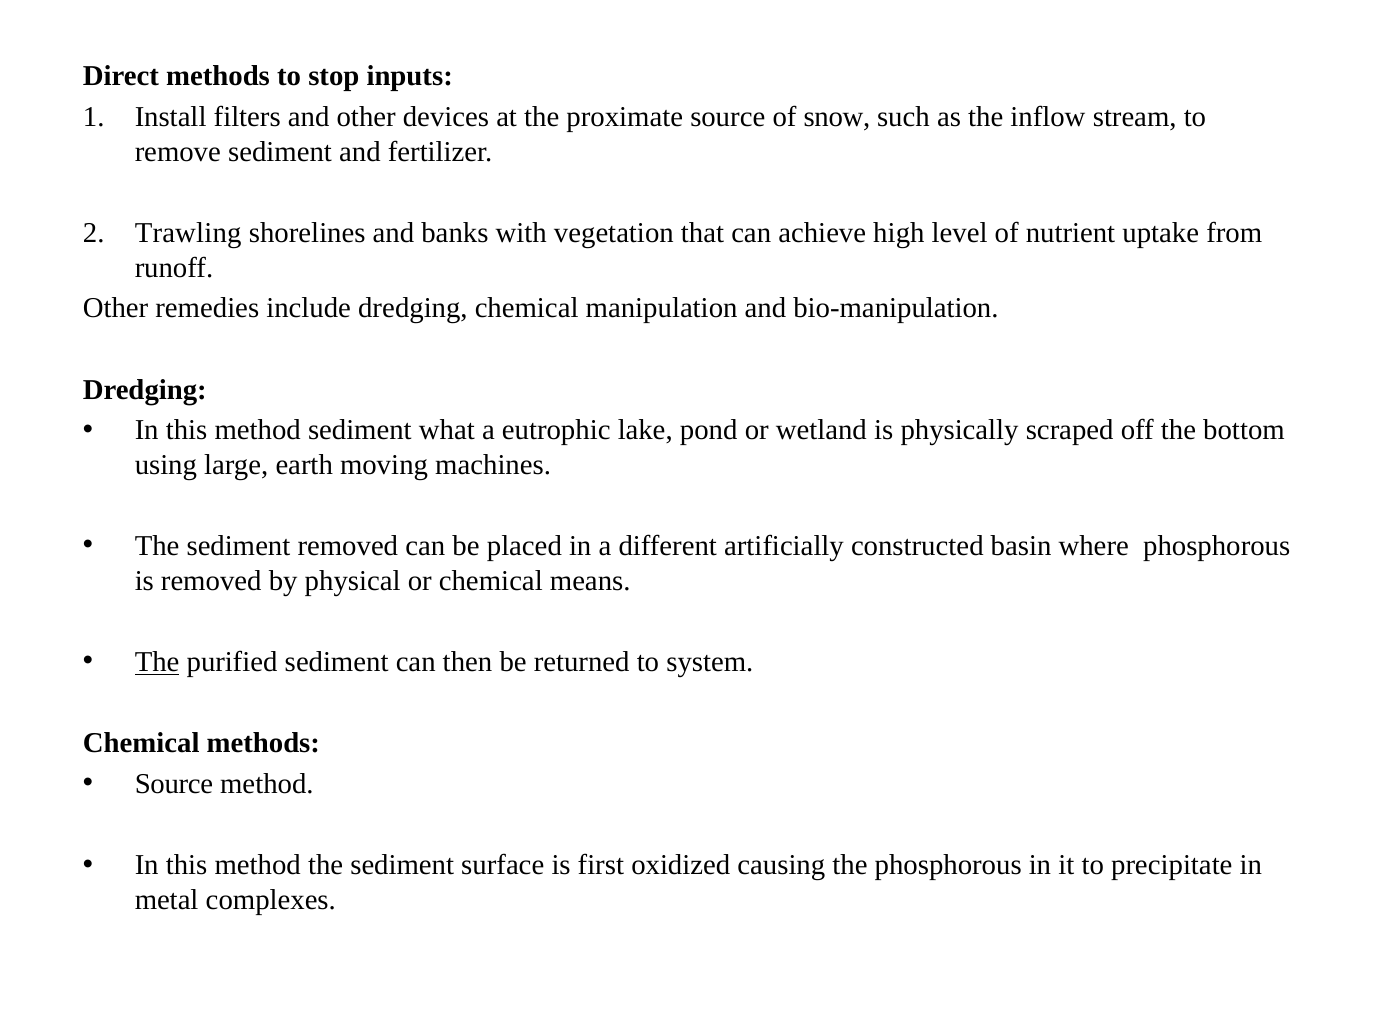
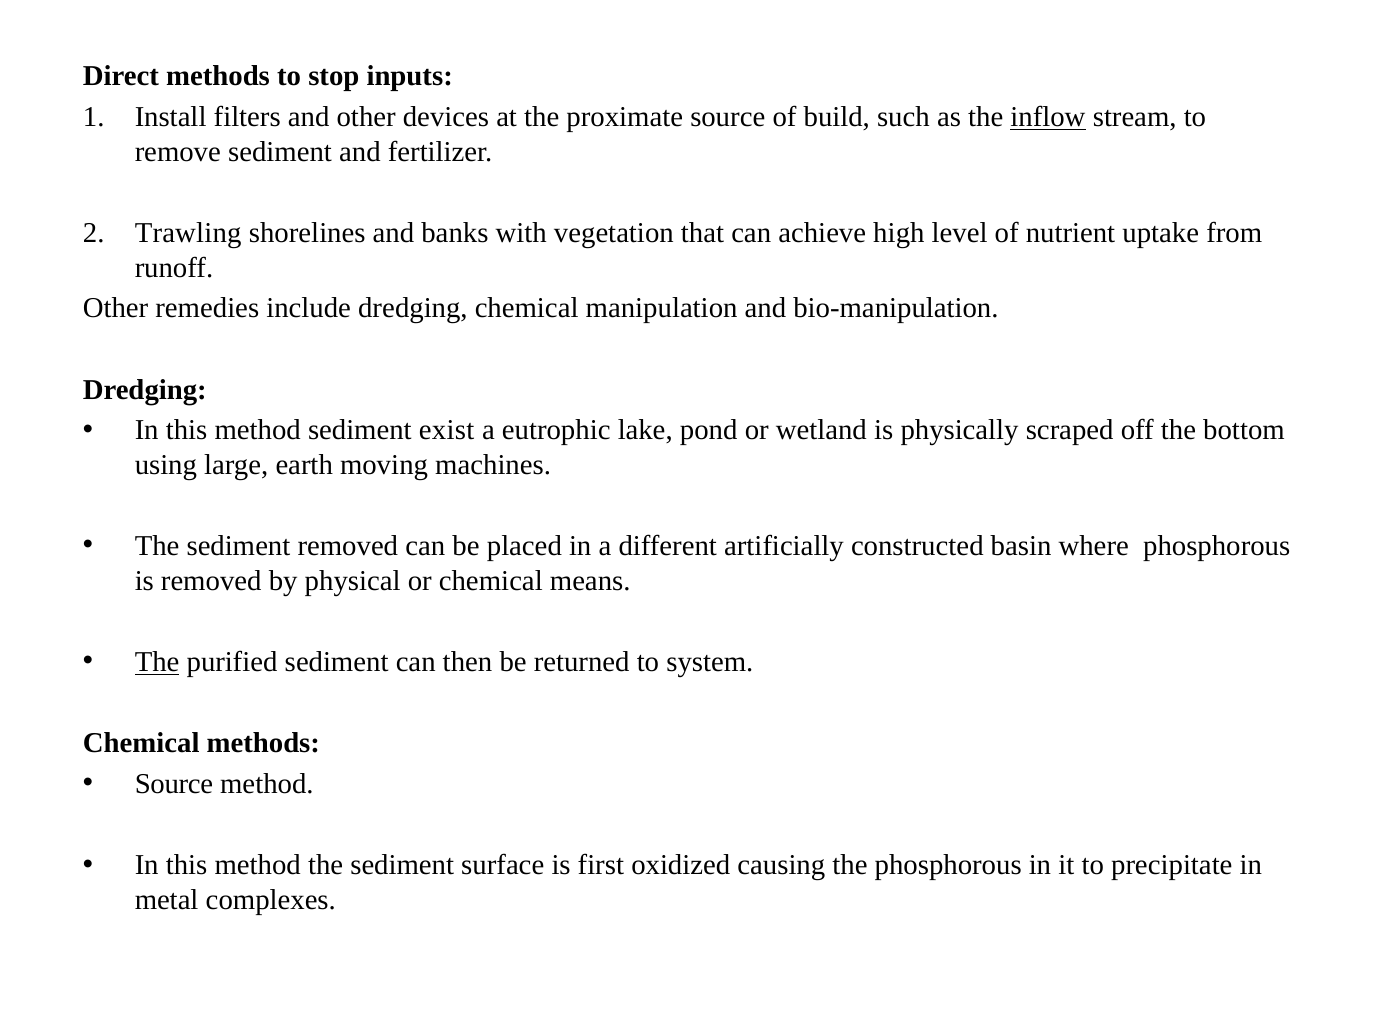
snow: snow -> build (837, 117)
inflow underline: none -> present (1048, 117)
what: what -> exist (447, 430)
